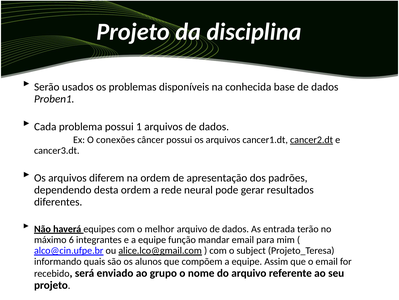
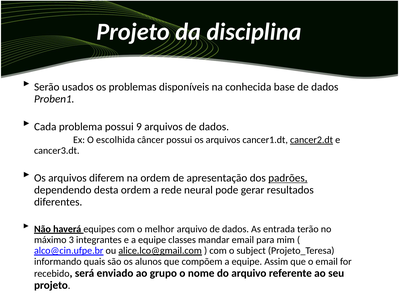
1: 1 -> 9 (139, 126)
conexões: conexões -> escolhida (115, 139)
padrões underline: none -> present (288, 178)
6: 6 -> 3 (71, 239)
função: função -> classes (182, 239)
